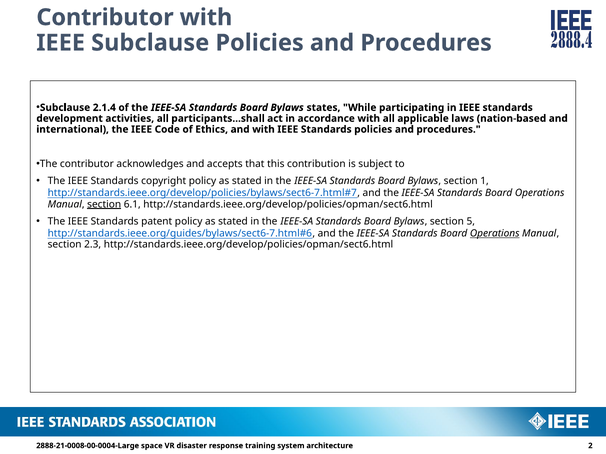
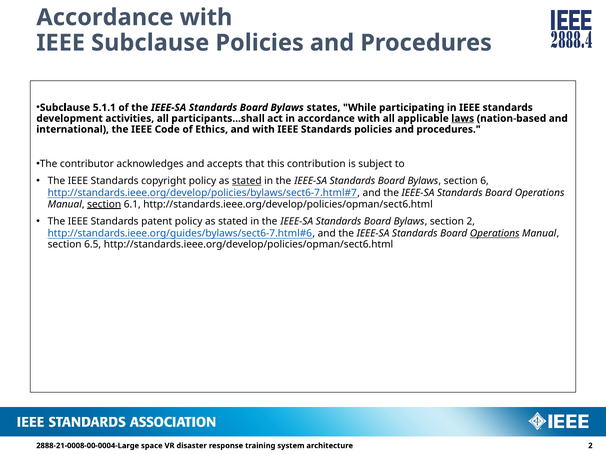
Contributor: Contributor -> Accordance (105, 17)
2.1.4: 2.1.4 -> 5.1.1 (104, 108)
laws underline: none -> present (463, 119)
stated underline: none -> present (247, 181)
1: 1 -> 6 (485, 181)
section 5: 5 -> 2 (471, 222)
2.3: 2.3 -> 6.5 (93, 245)
